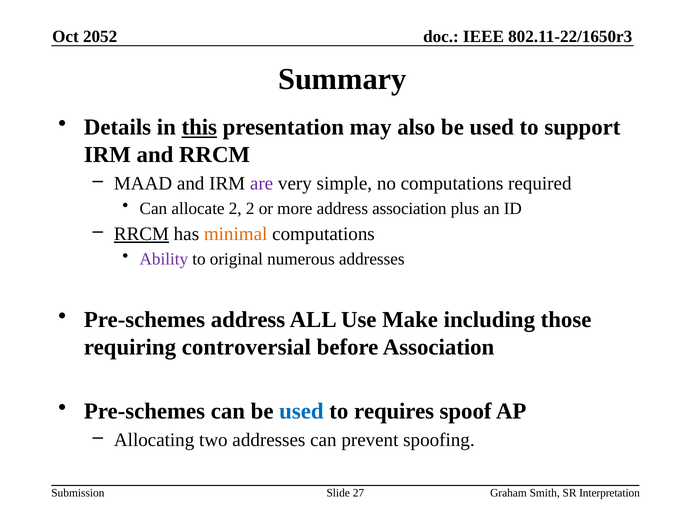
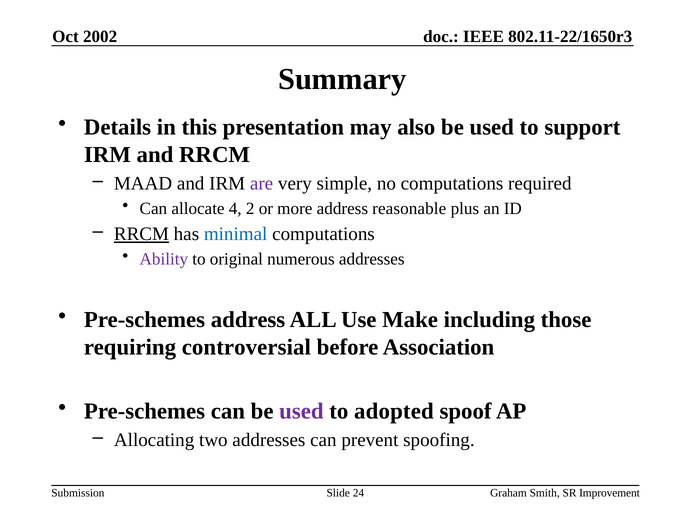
2052: 2052 -> 2002 (100, 37)
this underline: present -> none (199, 127)
allocate 2: 2 -> 4 (235, 208)
address association: association -> reasonable (409, 208)
minimal colour: orange -> blue (236, 234)
used colour: blue -> purple (301, 411)
requires: requires -> adopted (394, 411)
27: 27 -> 24 (358, 493)
Interpretation: Interpretation -> Improvement (609, 493)
